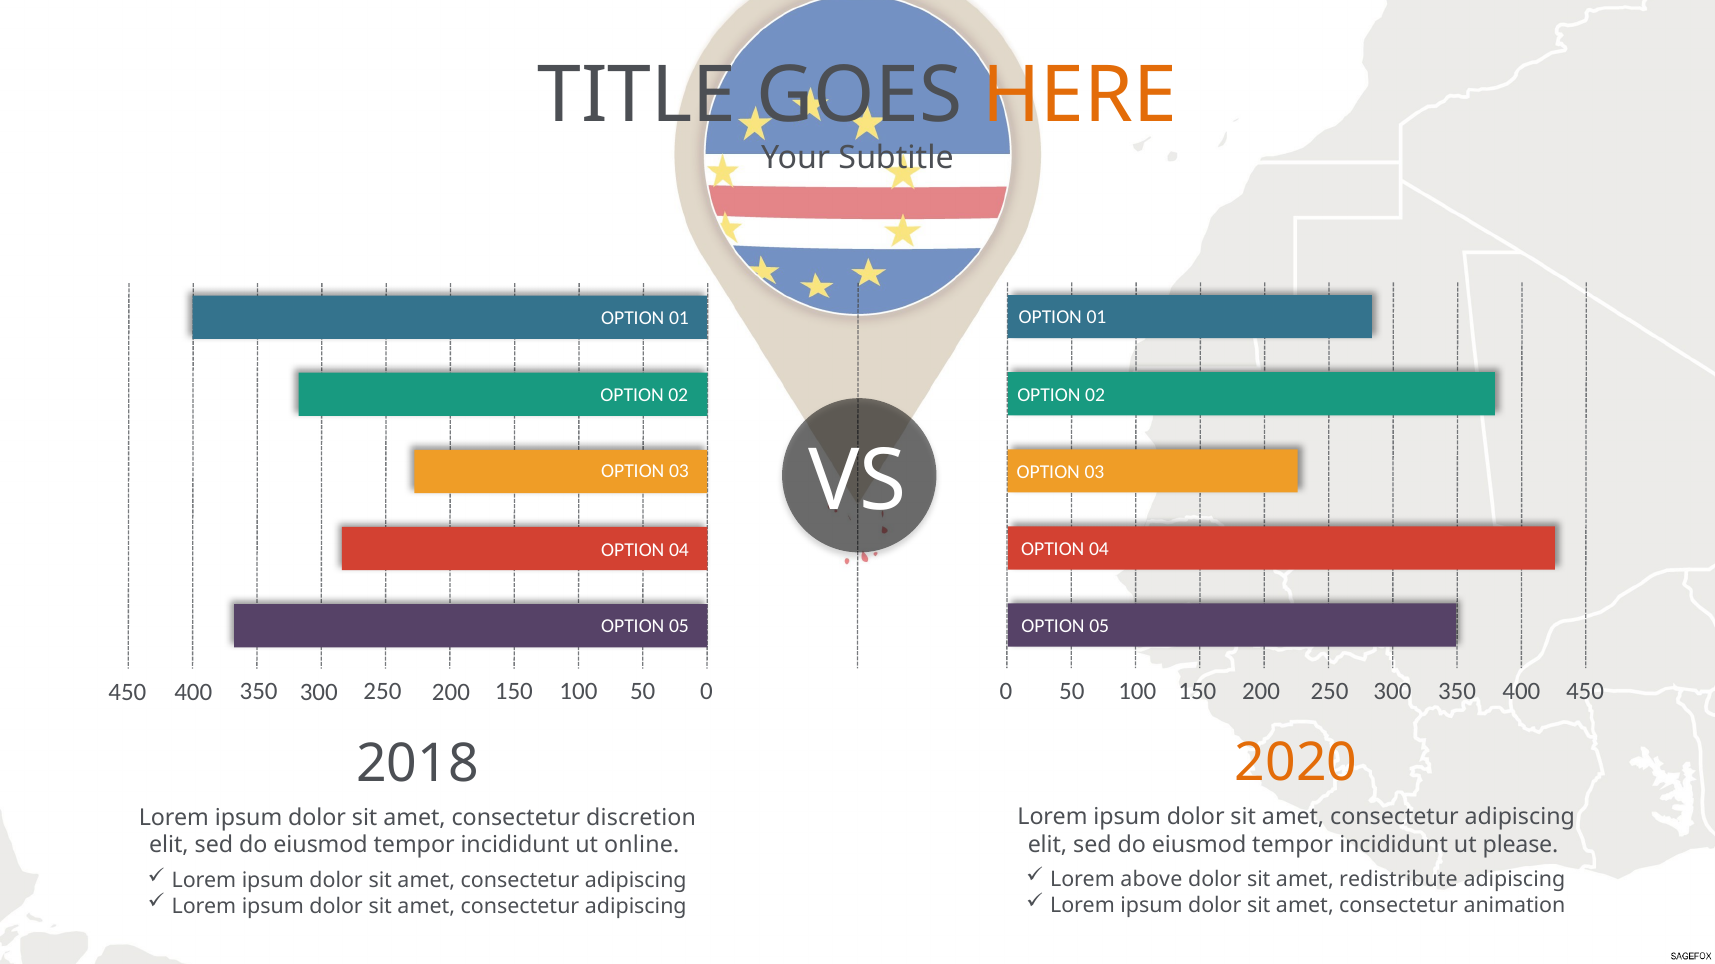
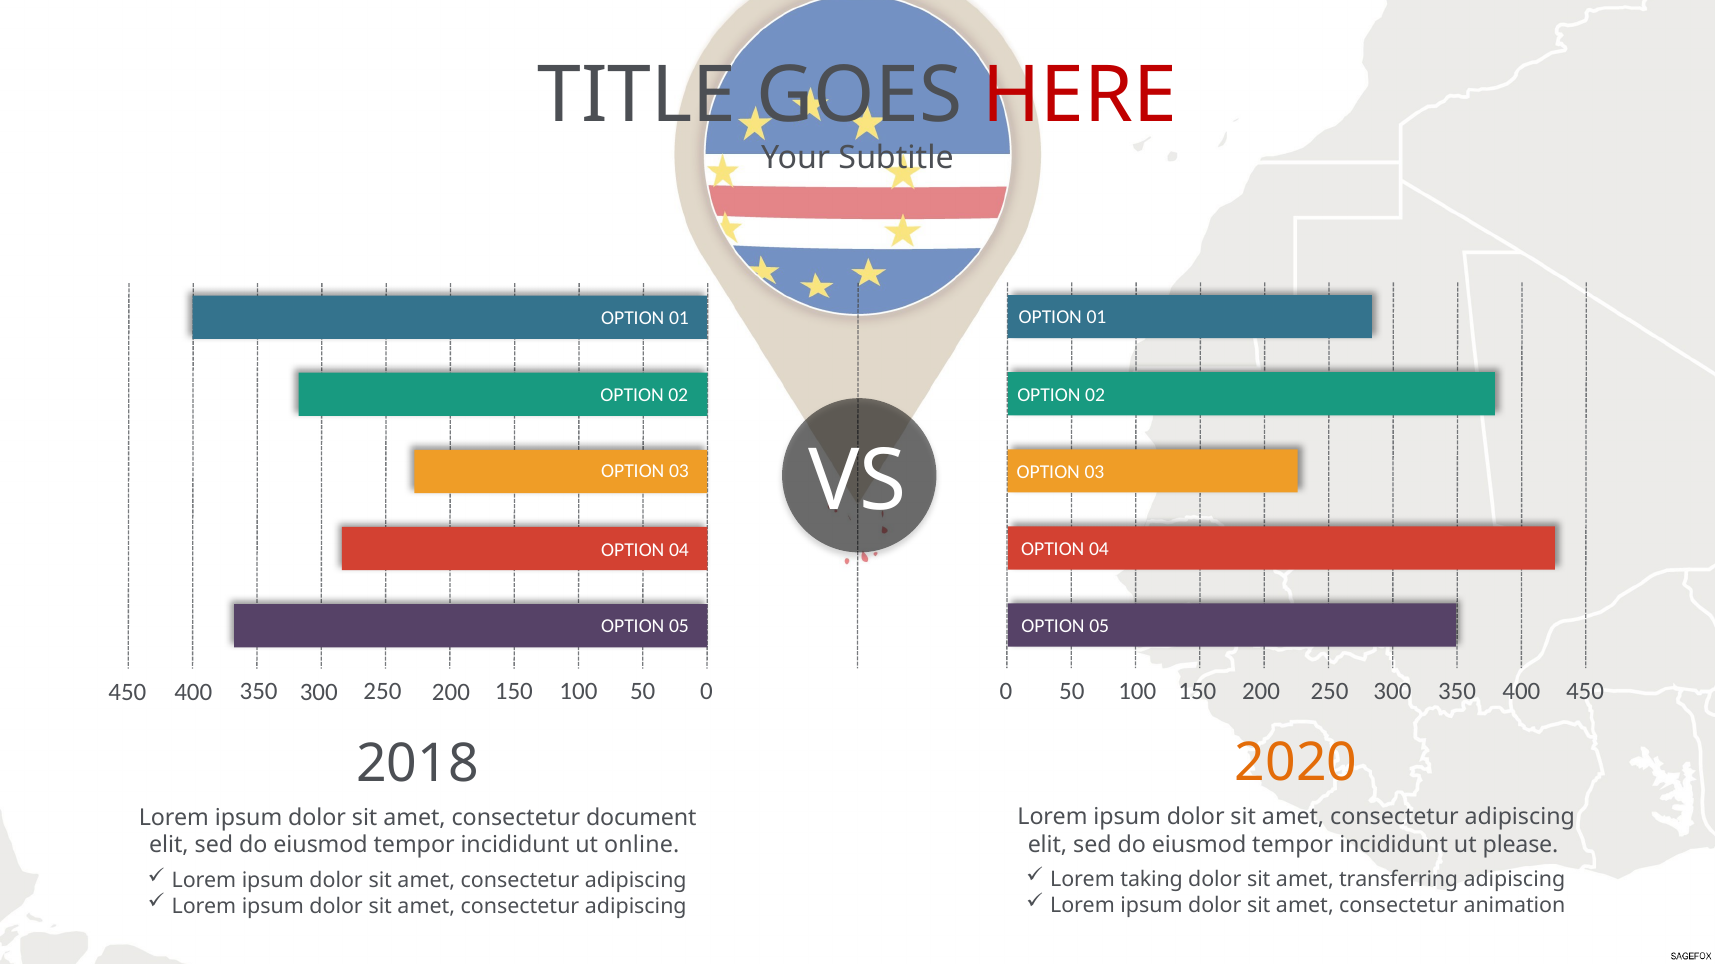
HERE colour: orange -> red (1080, 95)
discretion: discretion -> document (641, 818)
above: above -> taking (1152, 881)
redistribute: redistribute -> transferring (1399, 881)
